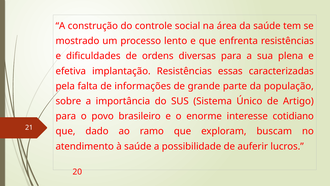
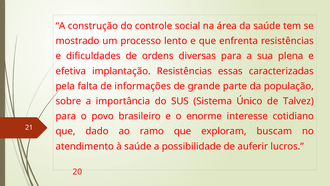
Artigo: Artigo -> Talvez (298, 101)
